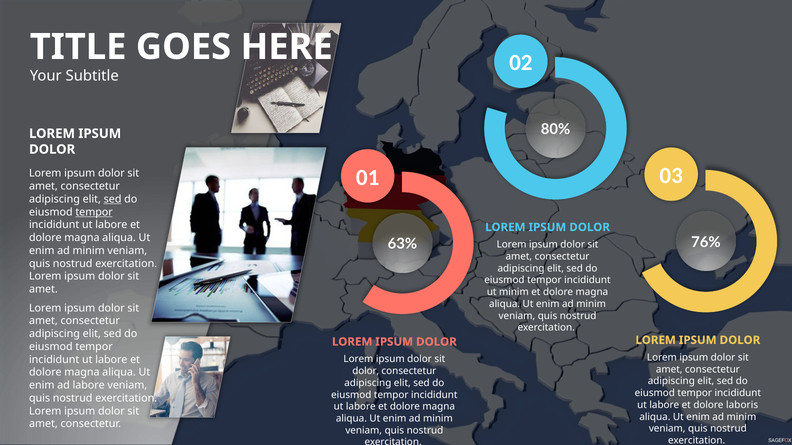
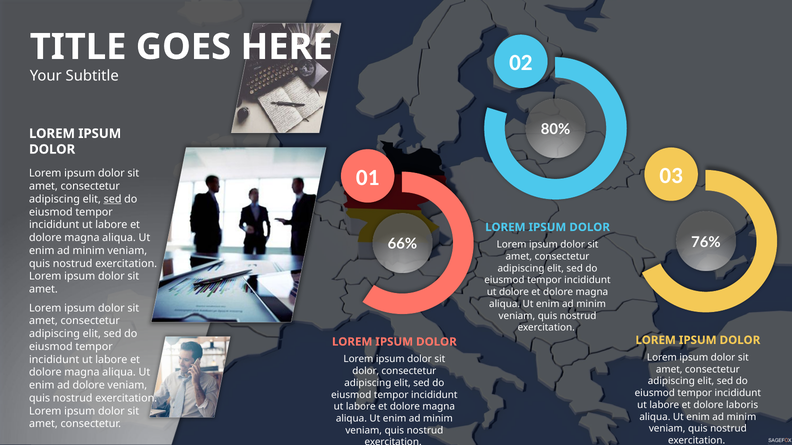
tempor underline: present -> none (94, 212)
63%: 63% -> 66% (402, 244)
ut minim: minim -> dolore (514, 292)
ad labore: labore -> dolore (89, 386)
